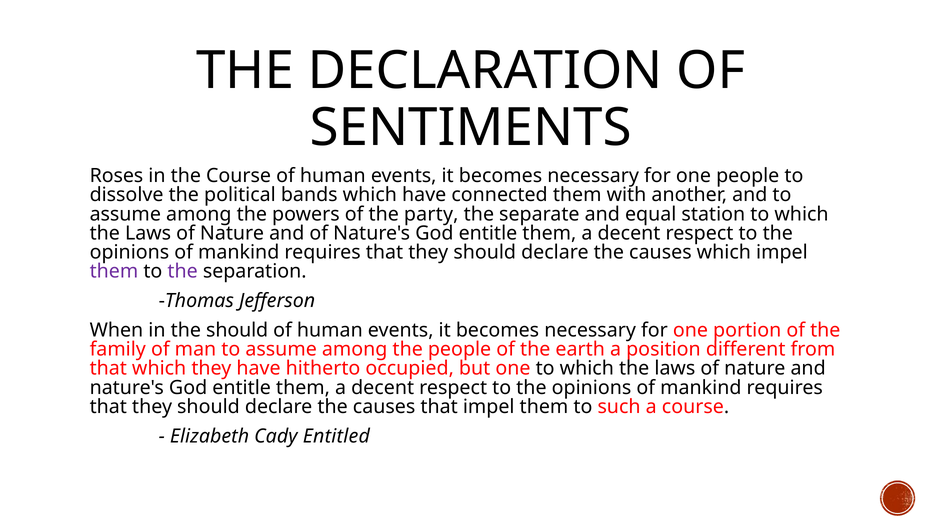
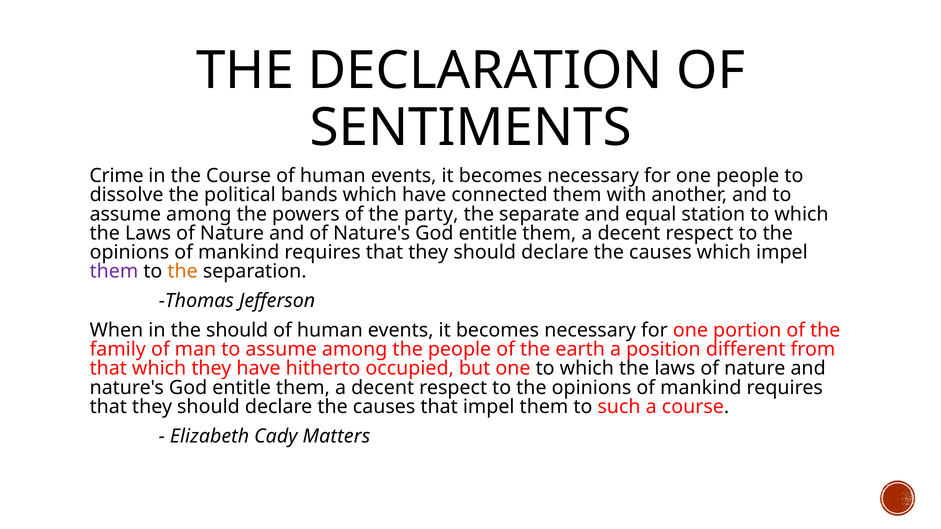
Roses: Roses -> Crime (117, 176)
the colour: purple -> orange (183, 271)
Entitled: Entitled -> Matters (336, 436)
